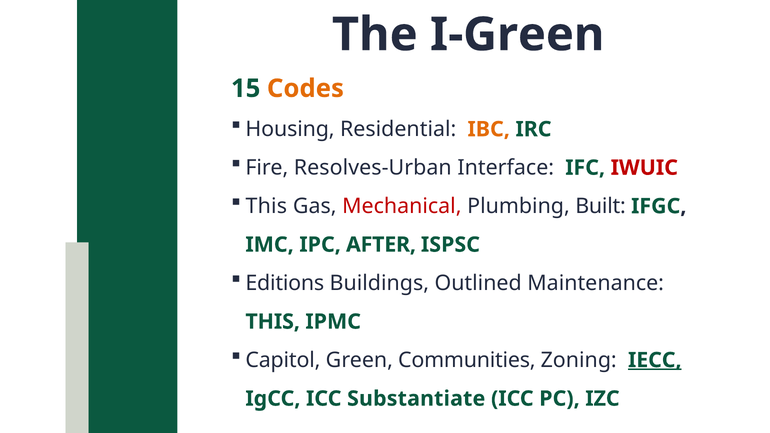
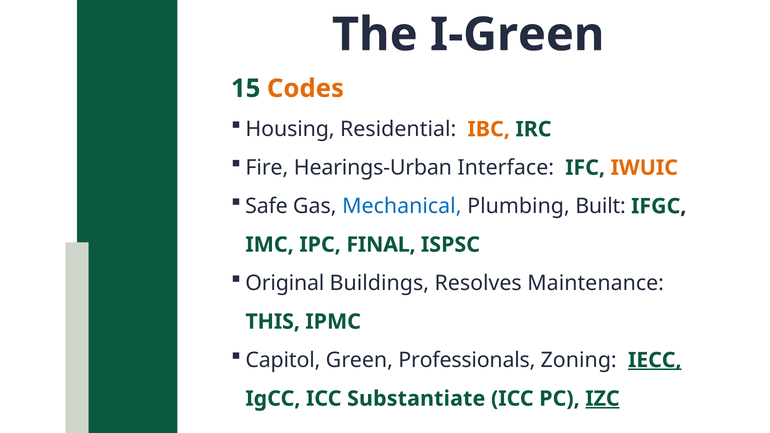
Resolves-Urban: Resolves-Urban -> Hearings-Urban (373, 168)
IWUIC colour: red -> orange (644, 168)
This: This -> Safe (267, 206)
Mechanical colour: red -> blue (402, 206)
AFTER: AFTER -> FINAL (381, 245)
Editions: Editions -> Original (285, 283)
Outlined: Outlined -> Resolves (478, 283)
Communities: Communities -> Professionals (467, 360)
IZC underline: none -> present (602, 399)
